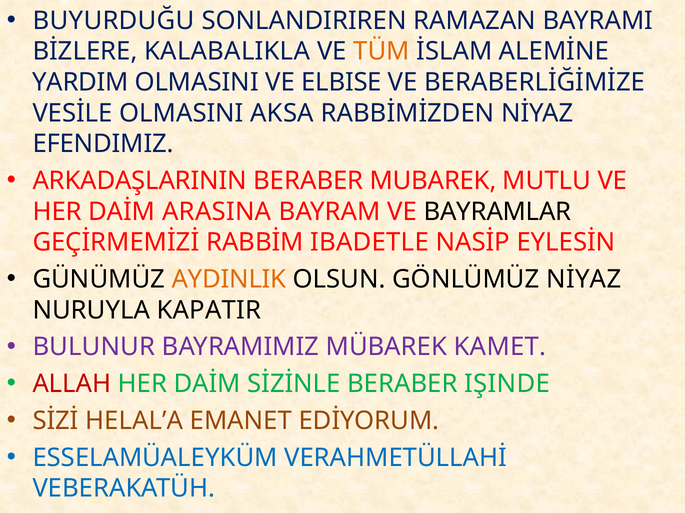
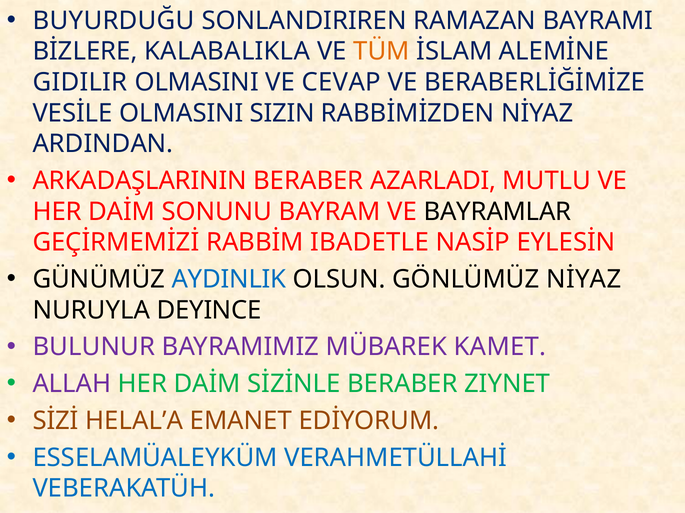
YARDIM: YARDIM -> GIDILIR (80, 82)
ELBISE: ELBISE -> CEVAP (341, 82)
AKSA: AKSA -> SIZIN (282, 113)
EFENDIMIZ: EFENDIMIZ -> ARDINDAN (103, 144)
MUBAREK: MUBAREK -> AZARLADI (433, 181)
ARASINA: ARASINA -> SONUNU (217, 212)
AYDINLIK colour: orange -> blue (229, 280)
KAPATIR: KAPATIR -> DEYINCE (209, 311)
ALLAH colour: red -> purple (72, 384)
IŞINDE: IŞINDE -> ZIYNET (507, 384)
